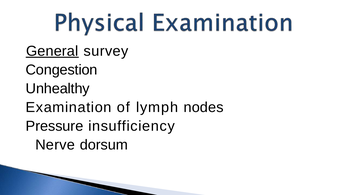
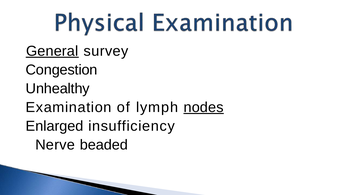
nodes underline: none -> present (204, 107)
Pressure: Pressure -> Enlarged (55, 126)
dorsum: dorsum -> beaded (104, 145)
